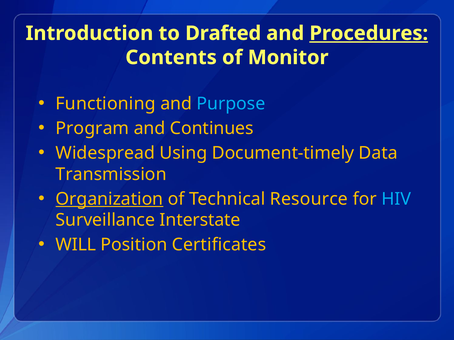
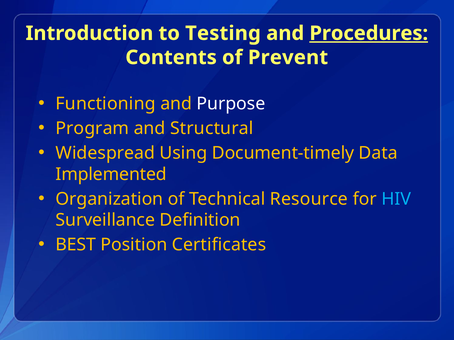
Drafted: Drafted -> Testing (223, 33)
Monitor: Monitor -> Prevent (288, 58)
Purpose colour: light blue -> white (231, 104)
Continues: Continues -> Structural (212, 129)
Transmission: Transmission -> Implemented (111, 174)
Organization underline: present -> none (109, 199)
Interstate: Interstate -> Definition (200, 220)
WILL: WILL -> BEST (76, 245)
